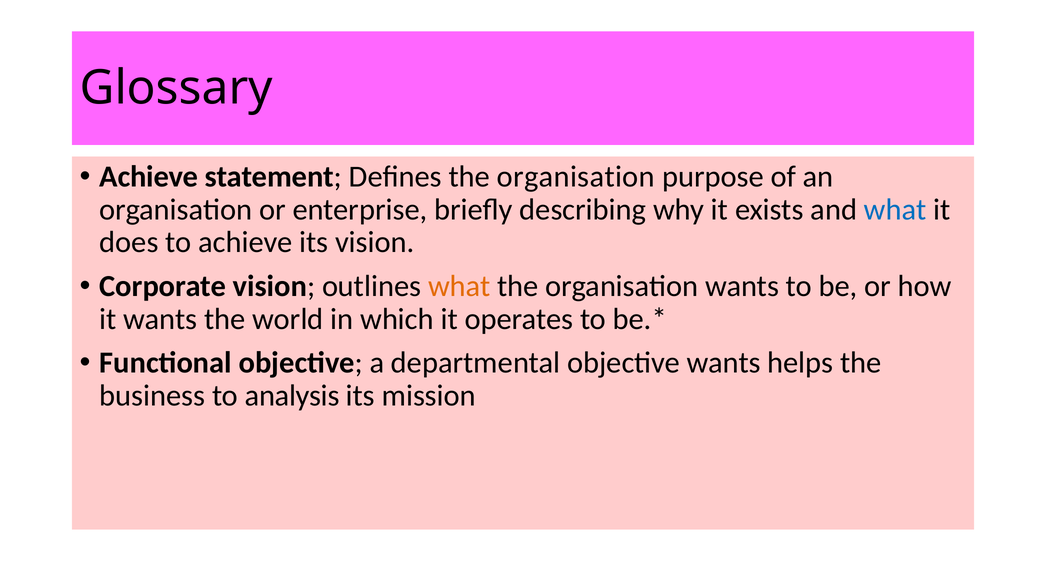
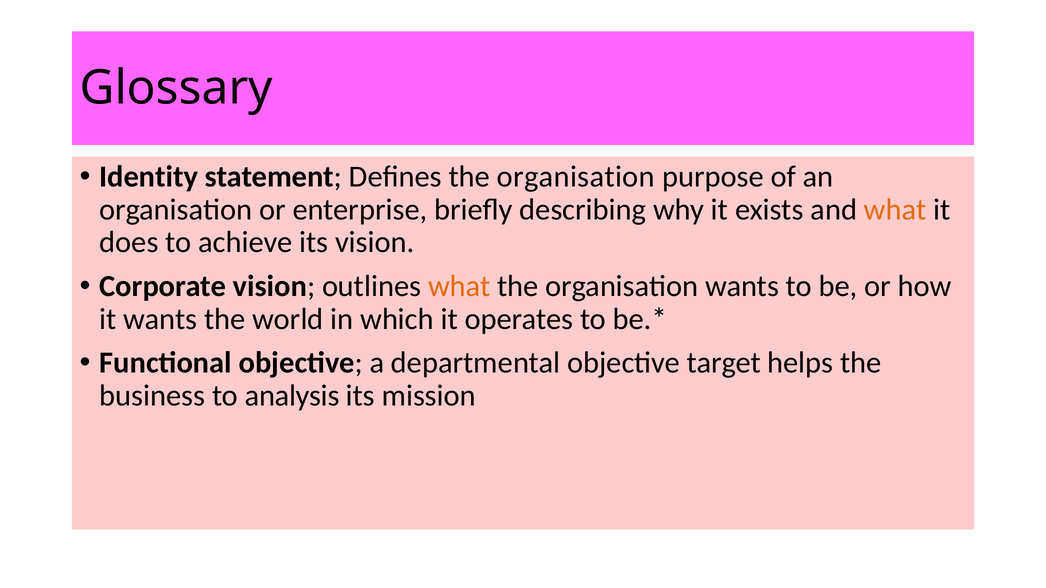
Achieve: Achieve -> Identity (149, 177)
what colour: blue -> orange (895, 210)
objective wants: wants -> target (724, 363)
